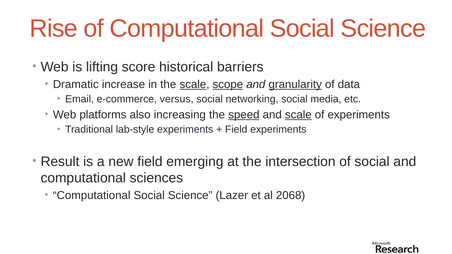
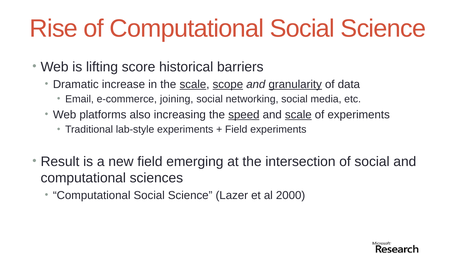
versus: versus -> joining (177, 99)
2068: 2068 -> 2000 (291, 196)
